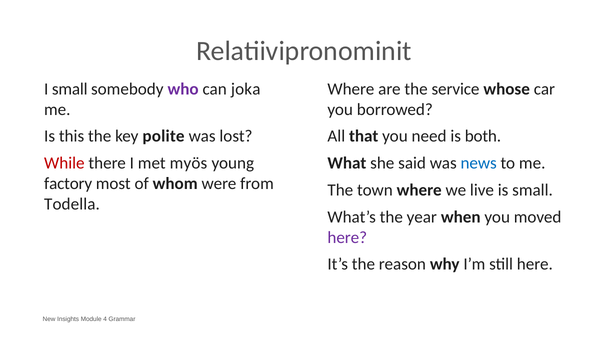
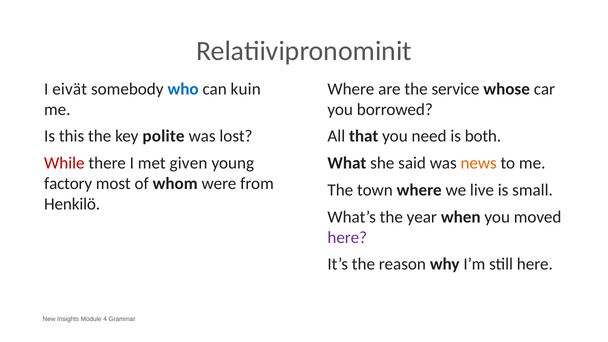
I small: small -> eivät (70, 89)
who colour: purple -> blue (183, 89)
joka: joka -> kuin (246, 89)
myös: myös -> given (188, 163)
news colour: blue -> orange (479, 163)
Todella: Todella -> Henkilö (72, 204)
